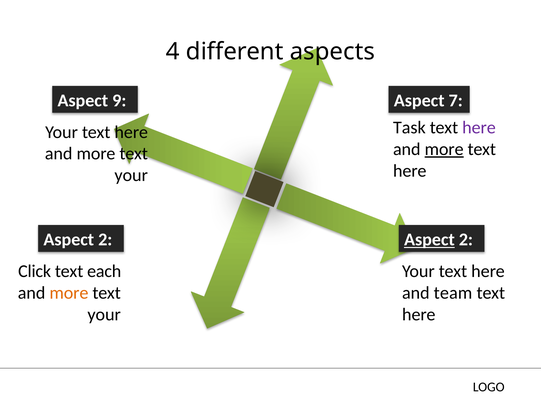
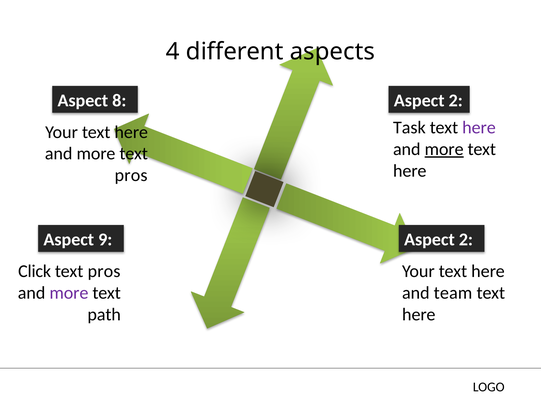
9: 9 -> 8 (119, 101)
7: 7 -> 2 (456, 101)
your: your -> pros (131, 176)
2: 2 -> 9 (105, 240)
Aspect underline: present -> none (429, 240)
each: each -> pros (104, 272)
more colour: orange -> purple (69, 293)
your: your -> path (104, 315)
